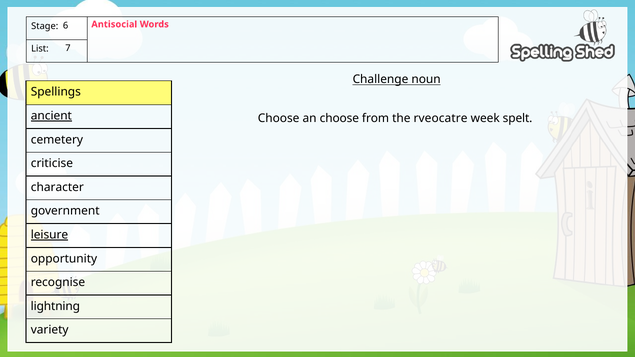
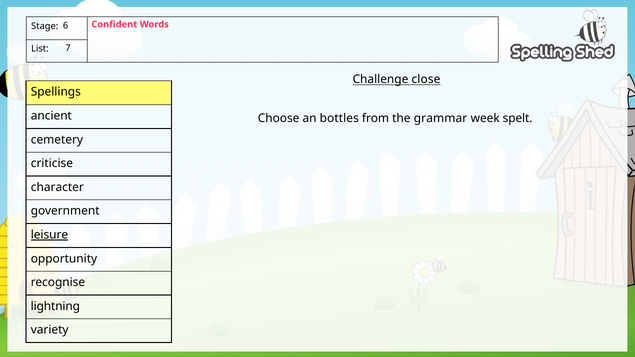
Antisocial: Antisocial -> Confident (114, 24)
noun: noun -> close (426, 79)
ancient underline: present -> none (51, 116)
an choose: choose -> bottles (339, 118)
rveocatre: rveocatre -> grammar (441, 118)
